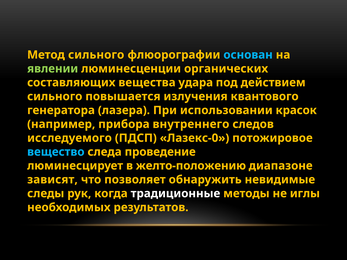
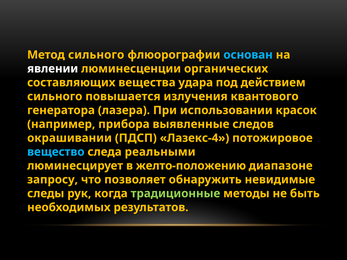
явлении colour: light green -> white (53, 69)
внутреннего: внутреннего -> выявленные (191, 124)
исследуемого: исследуемого -> окрашивании (70, 138)
Лазекс-0: Лазекс-0 -> Лазекс-4 (195, 138)
проведение: проведение -> реальными (160, 152)
зависят: зависят -> запросу (53, 180)
традиционные colour: white -> light green (175, 194)
иглы: иглы -> быть (305, 194)
